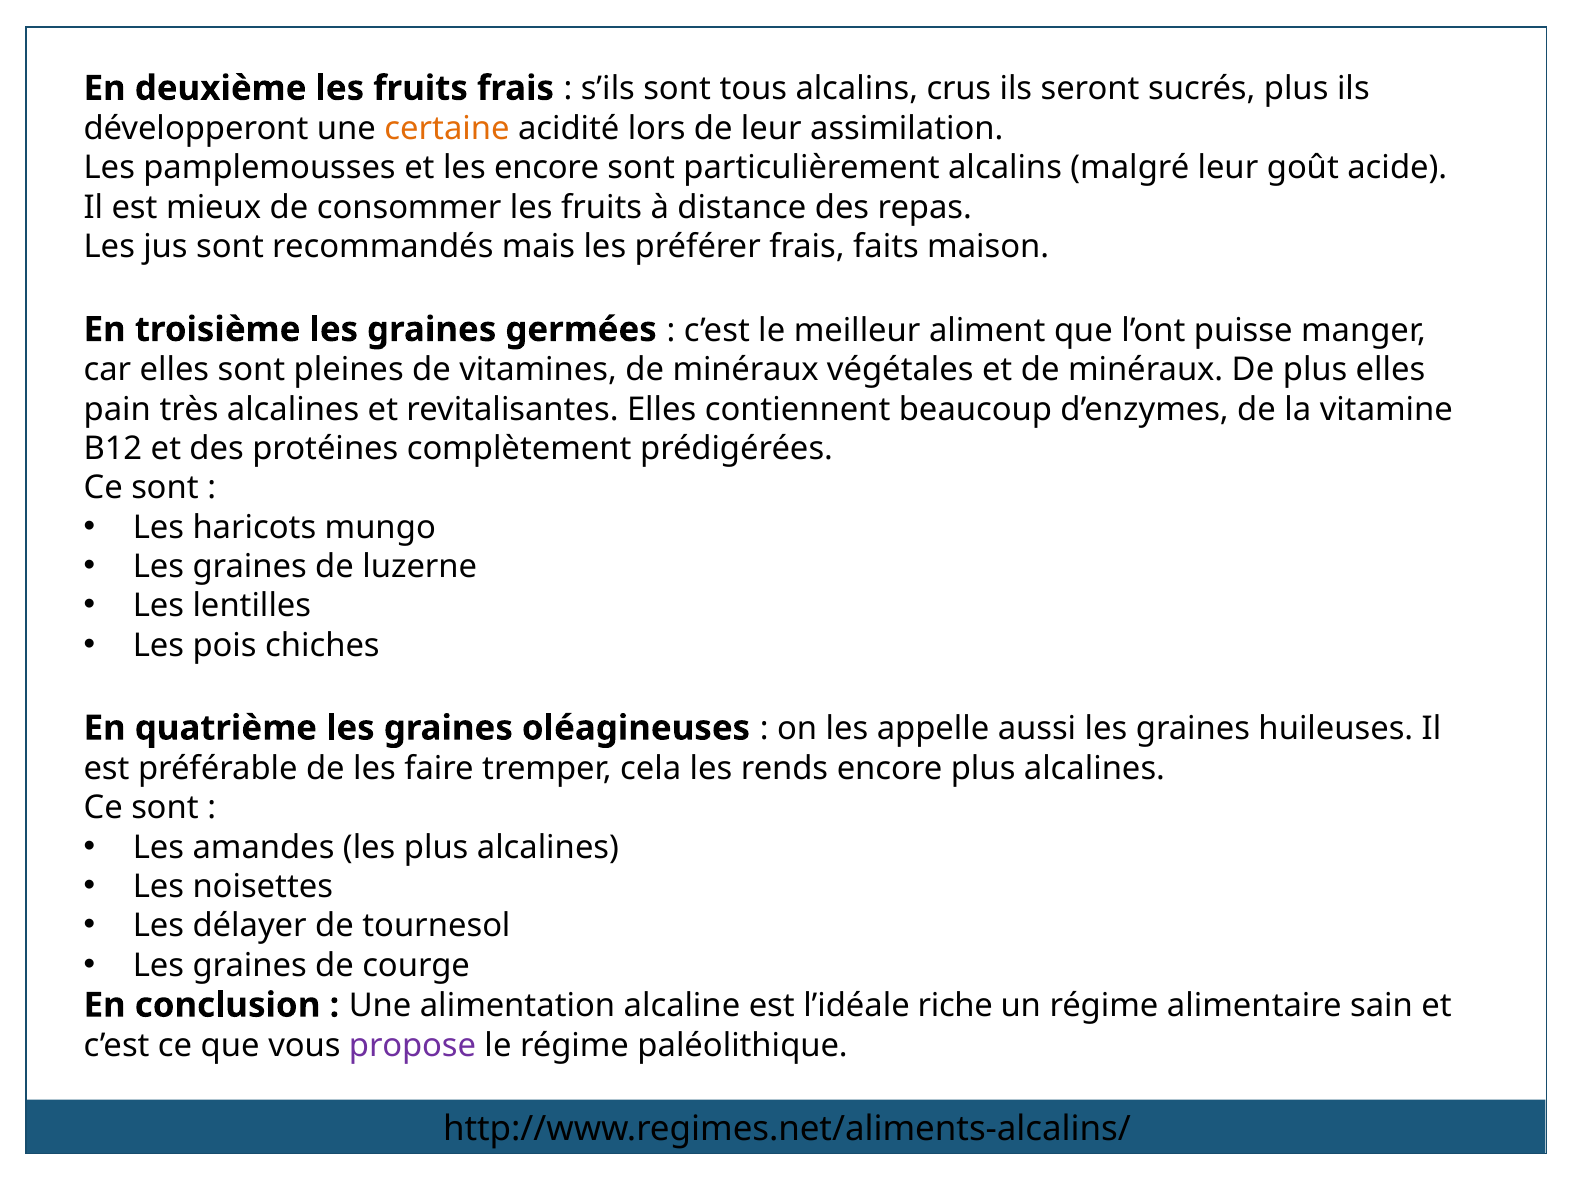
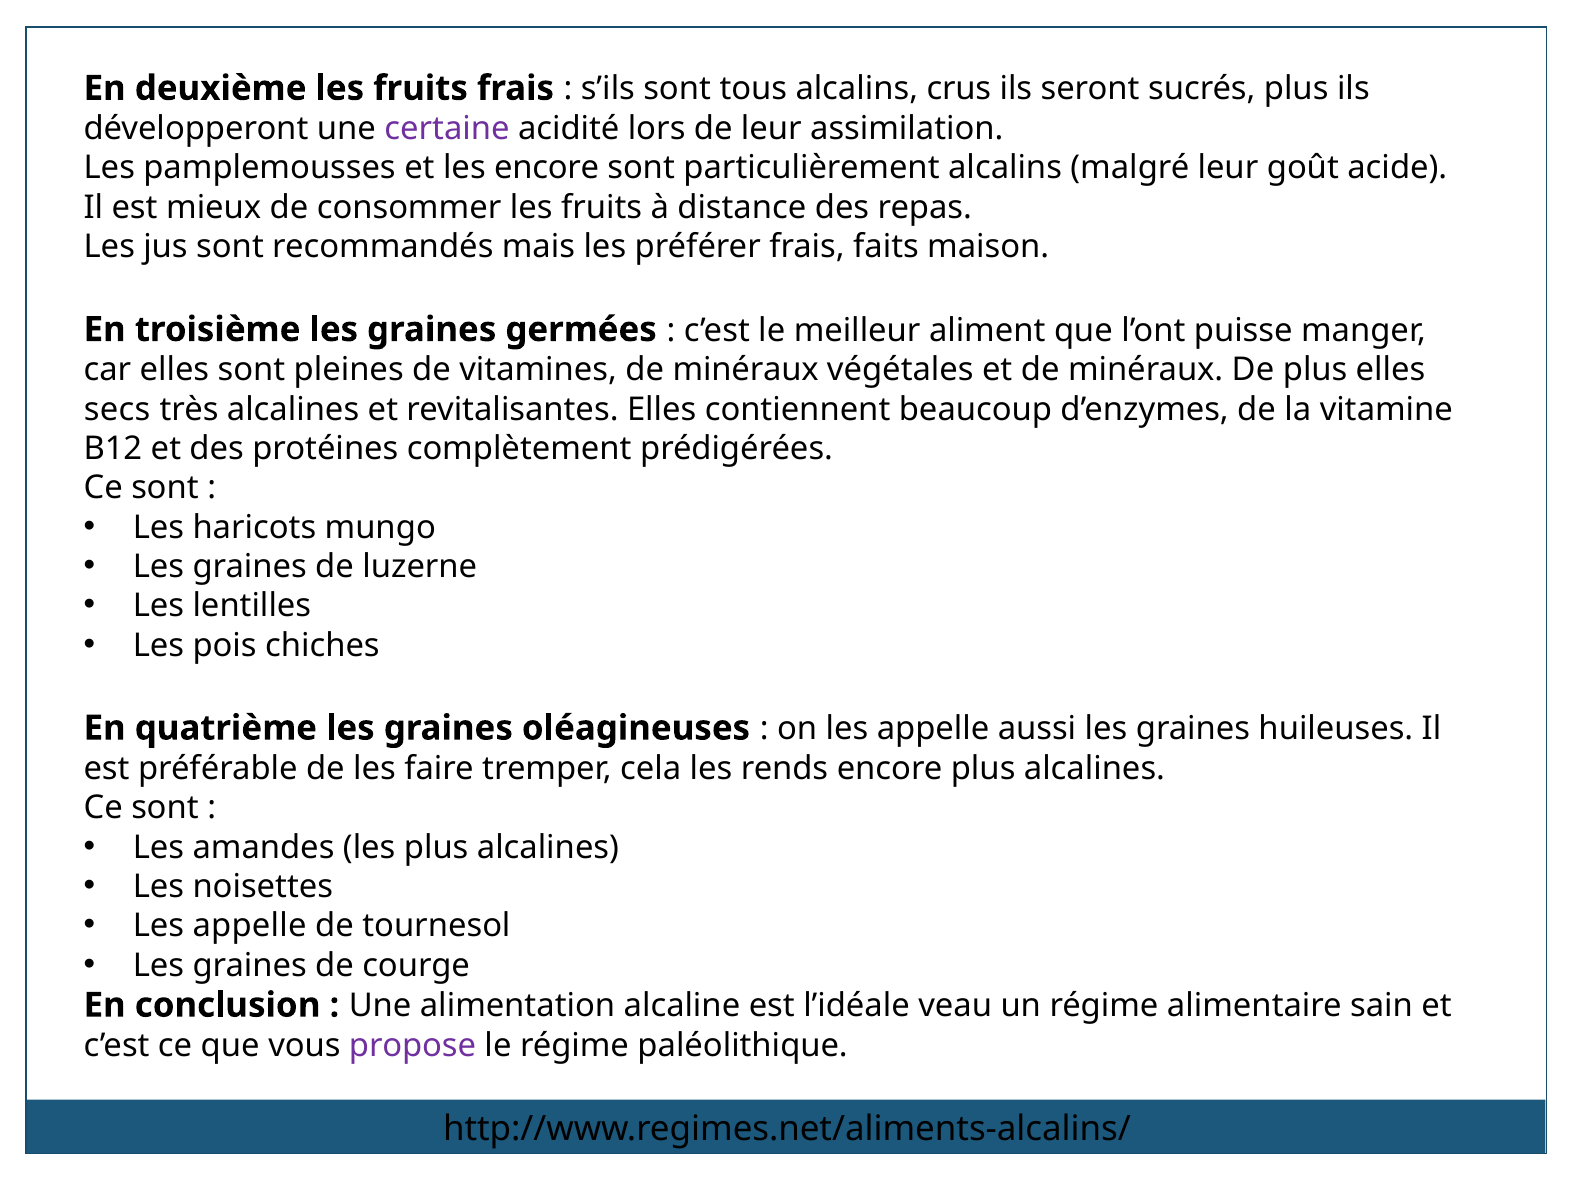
certaine colour: orange -> purple (447, 129)
pain: pain -> secs (117, 410)
délayer: délayer -> appelle (250, 926)
riche: riche -> veau (955, 1006)
